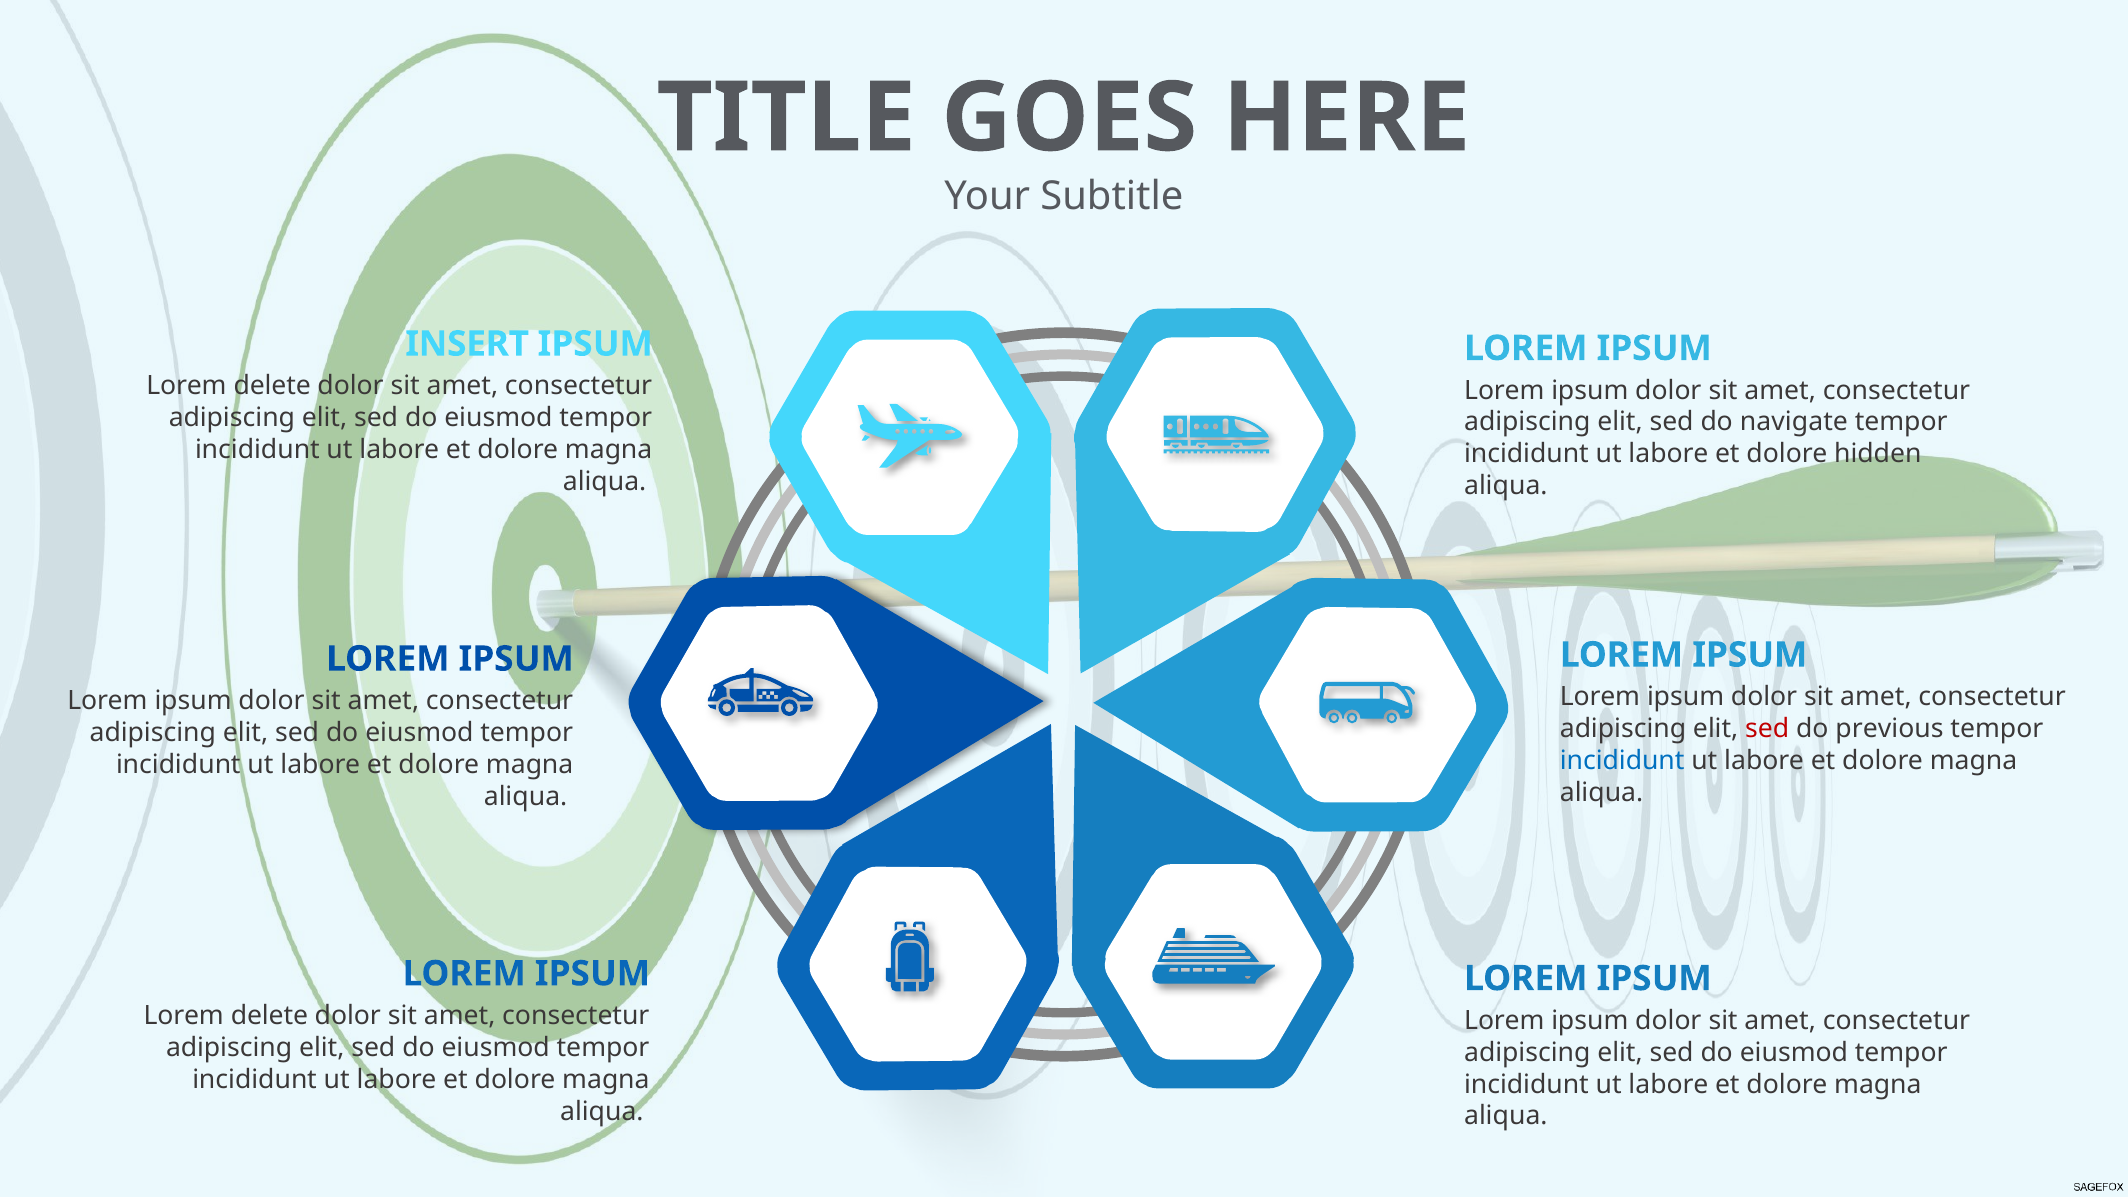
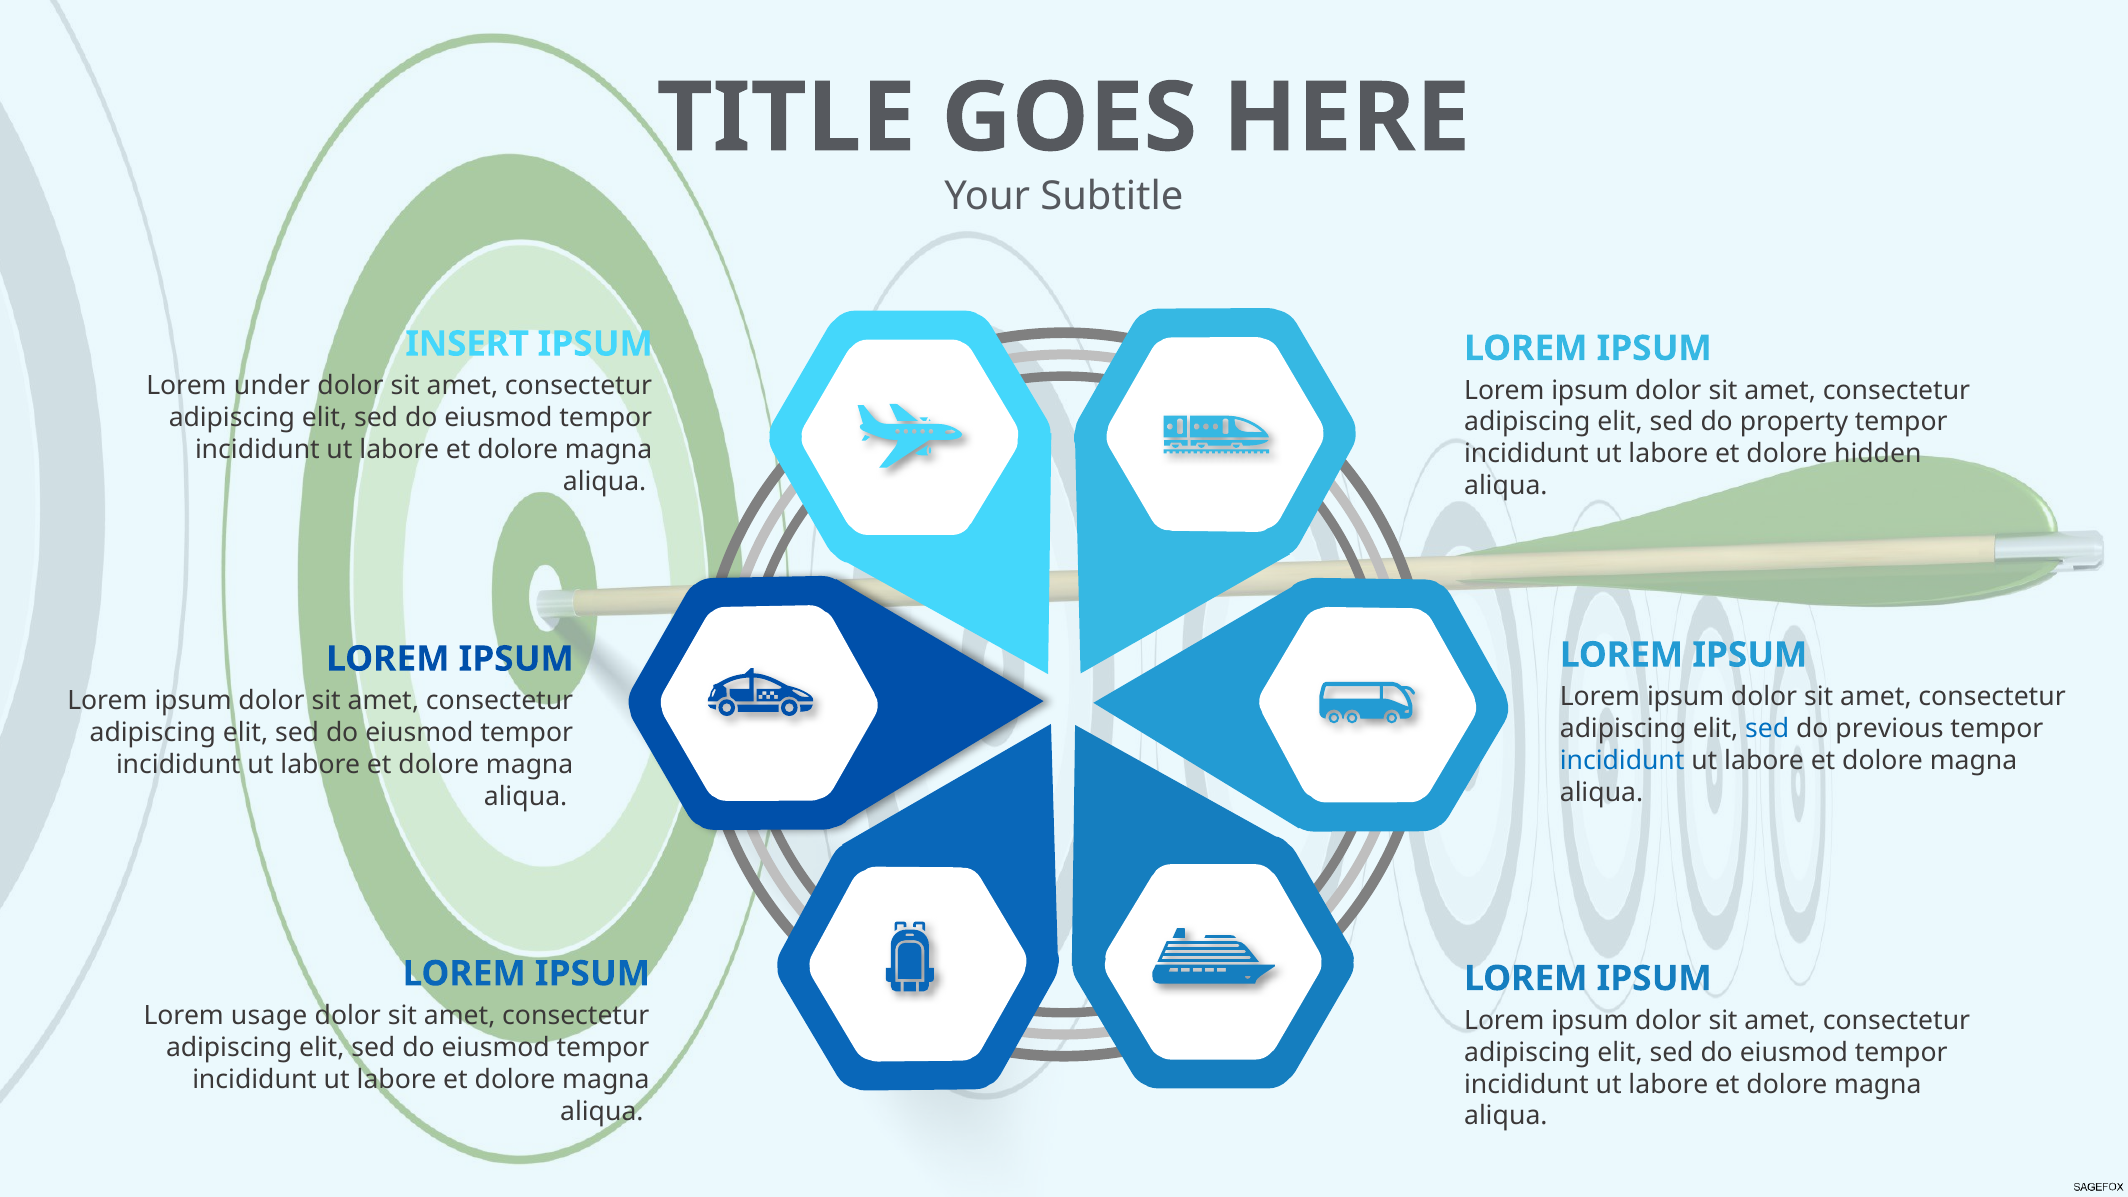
delete: delete -> under (272, 386)
navigate: navigate -> property (1794, 422)
sed colour: red -> blue (1767, 729)
delete: delete -> usage (269, 1016)
